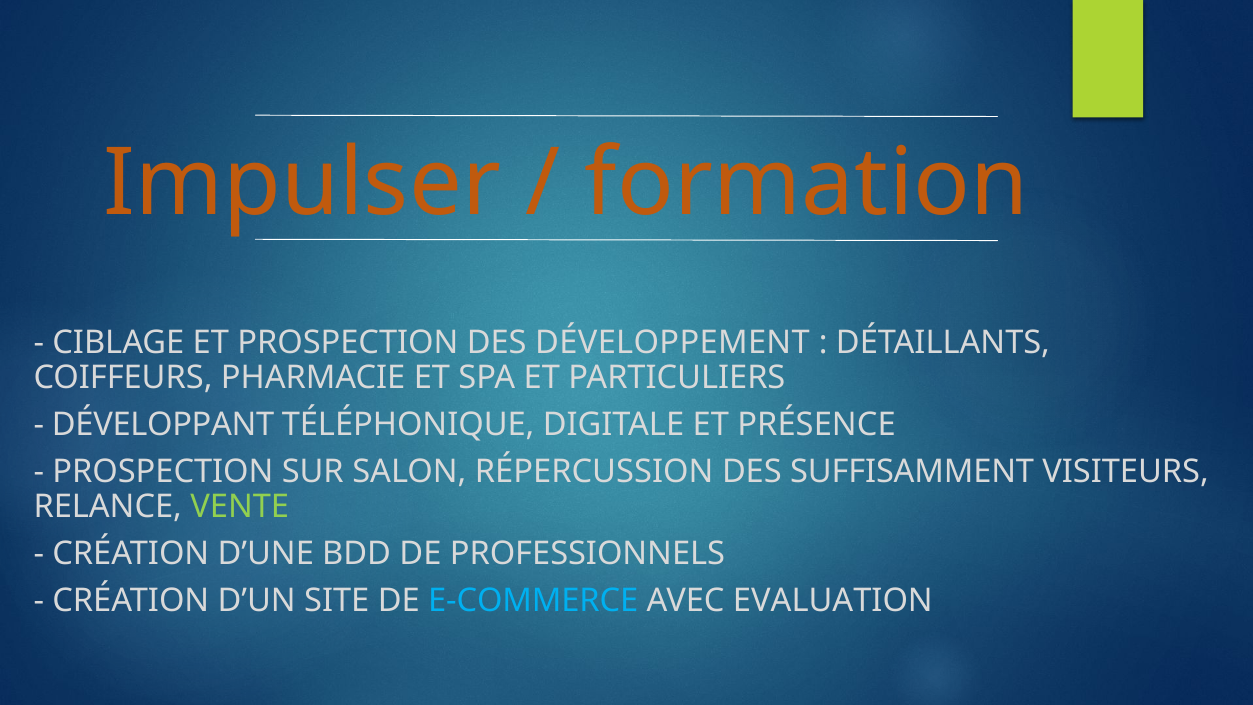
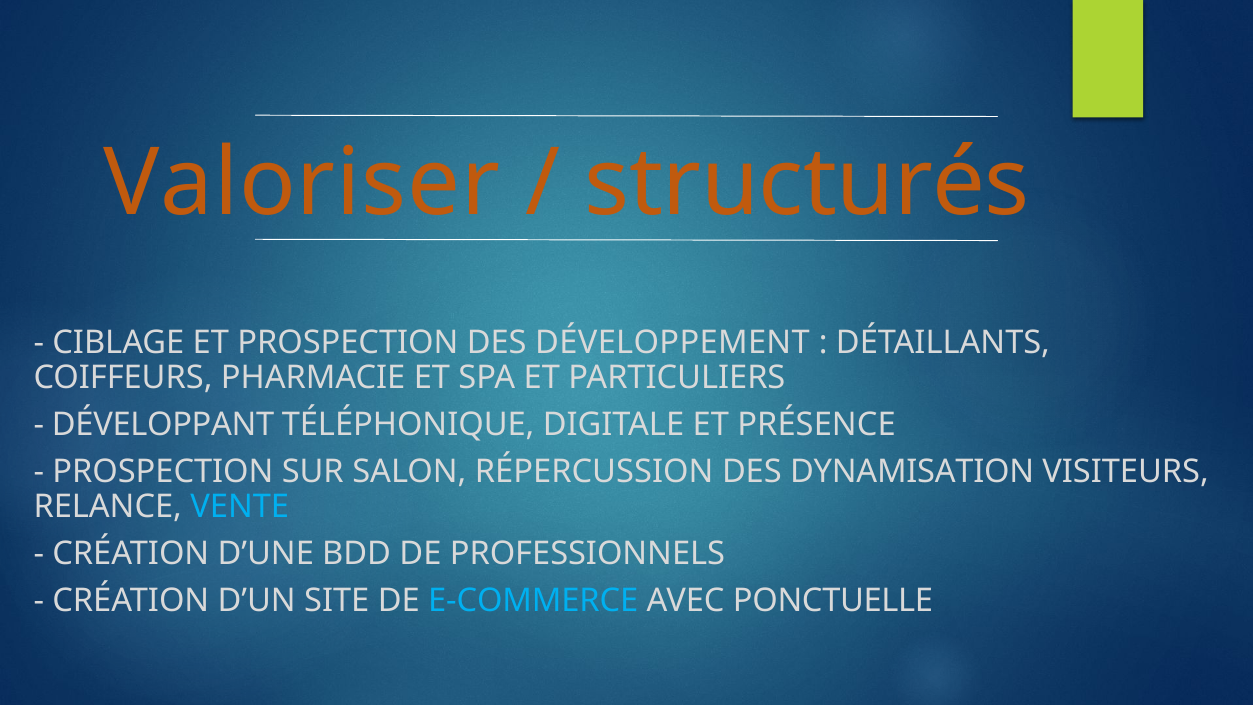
Impulser: Impulser -> Valoriser (302, 184)
formation: formation -> structurés (807, 184)
SUFFISAMMENT: SUFFISAMMENT -> DYNAMISATION (912, 472)
VENTE colour: light green -> light blue (240, 507)
EVALUATION: EVALUATION -> PONCTUELLE (833, 601)
